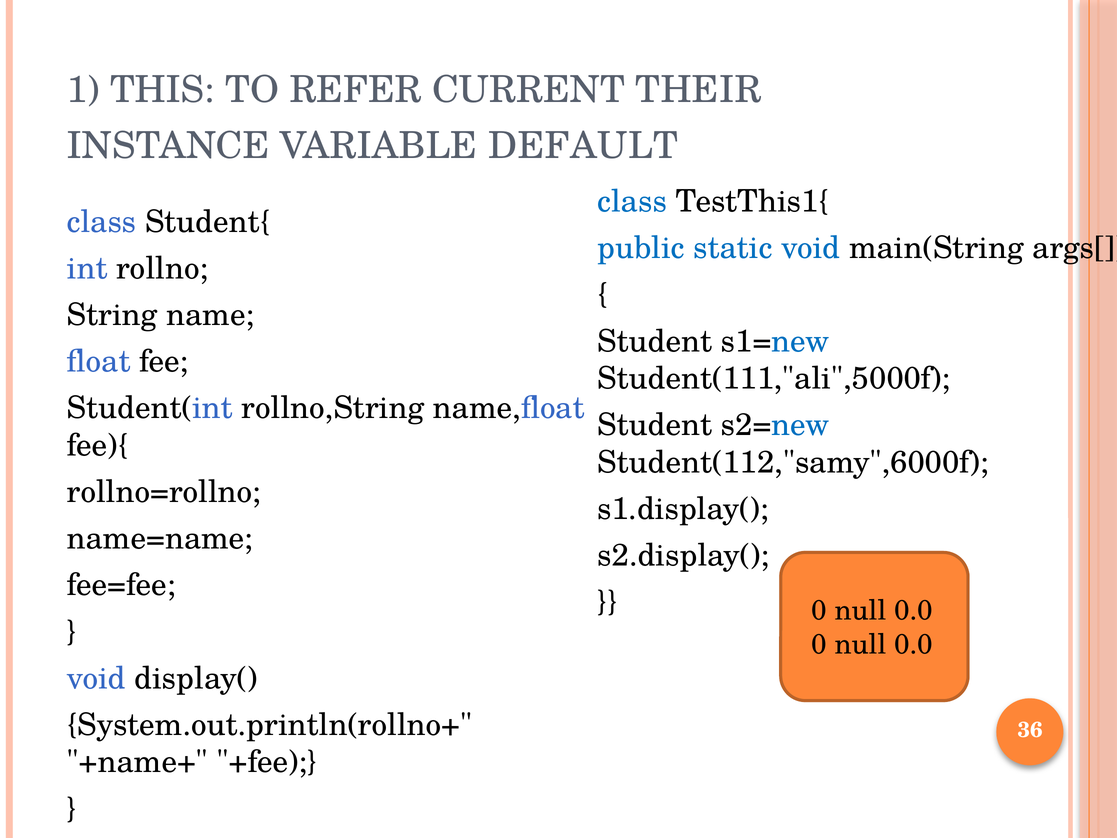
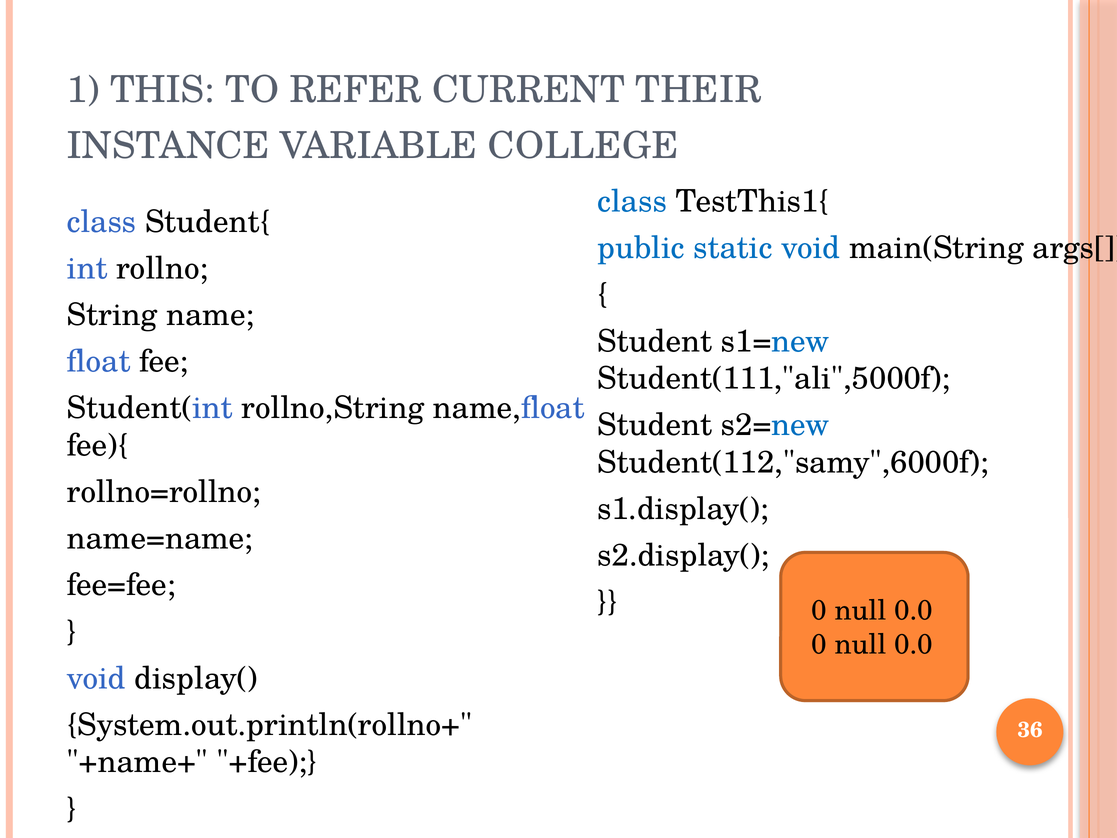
DEFAULT: DEFAULT -> COLLEGE (583, 146)
